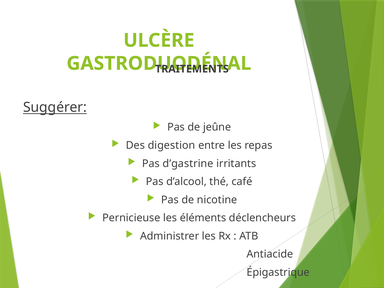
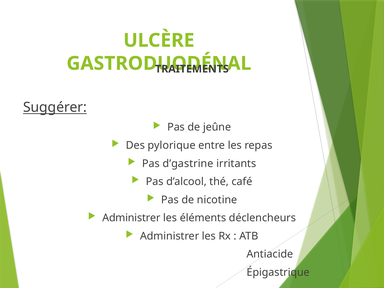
digestion: digestion -> pylorique (172, 145)
Pernicieuse: Pernicieuse -> Administrer (131, 218)
